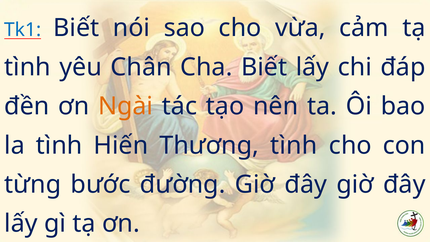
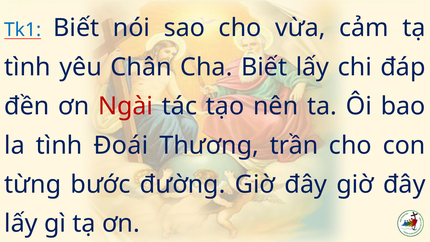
Ngài colour: orange -> red (126, 106)
Hiến: Hiến -> Đoái (121, 145)
Thương tình: tình -> trần (294, 145)
